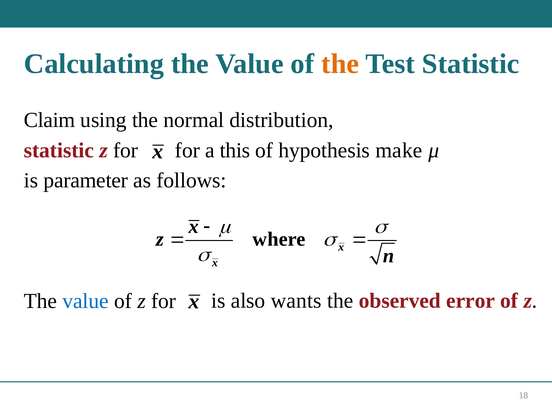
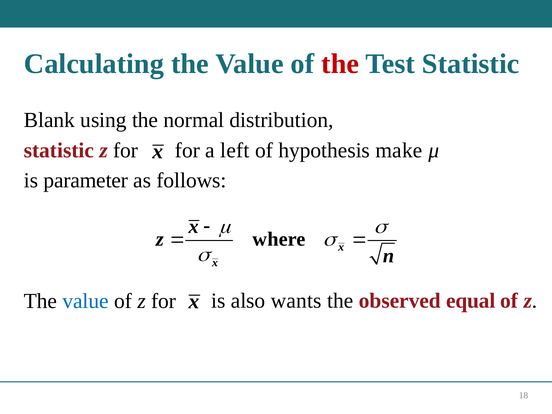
the colour: orange -> red (340, 64)
Claim: Claim -> Blank (49, 120)
this: this -> left (235, 150)
error: error -> equal (471, 301)
